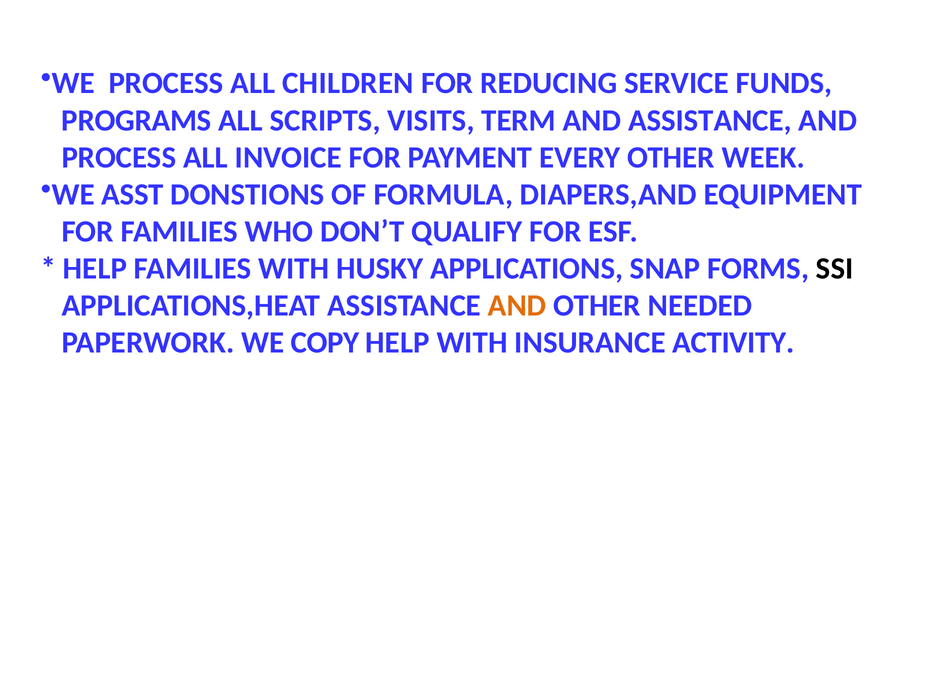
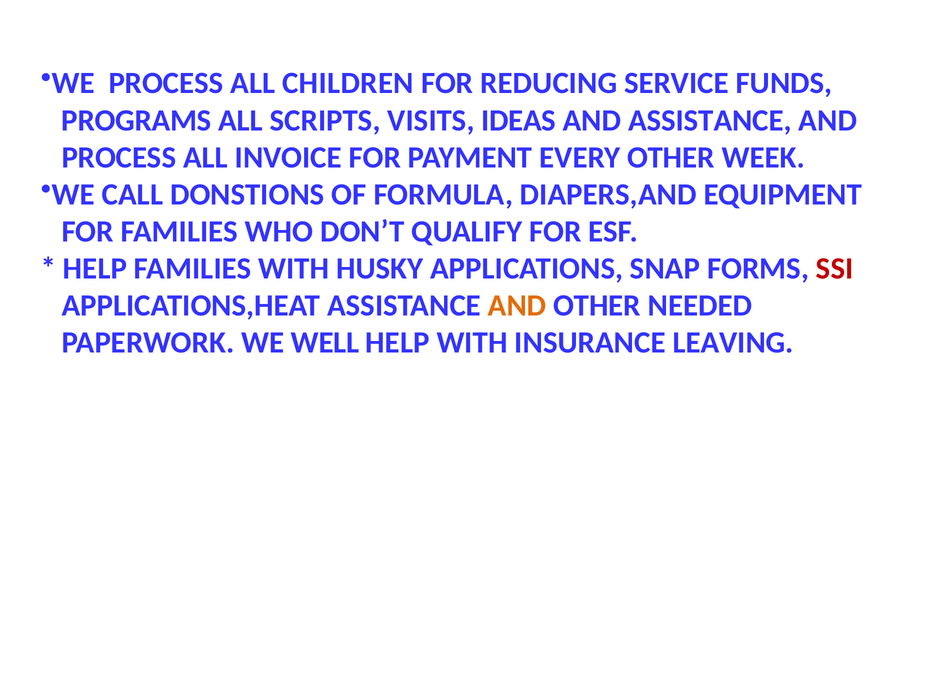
TERM: TERM -> IDEAS (519, 120)
ASST: ASST -> CALL (132, 195)
SSI colour: black -> red (835, 269)
COPY: COPY -> WELL (325, 343)
ACTIVITY: ACTIVITY -> LEAVING (733, 343)
